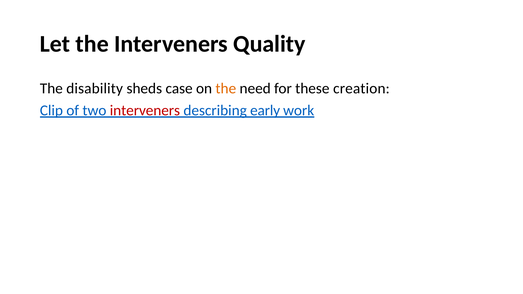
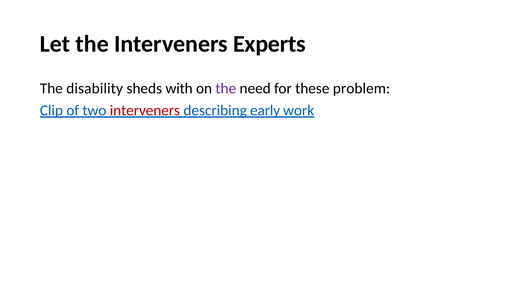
Quality: Quality -> Experts (269, 44)
case: case -> with (179, 88)
the colour: orange -> purple (226, 88)
creation: creation -> problem (361, 88)
